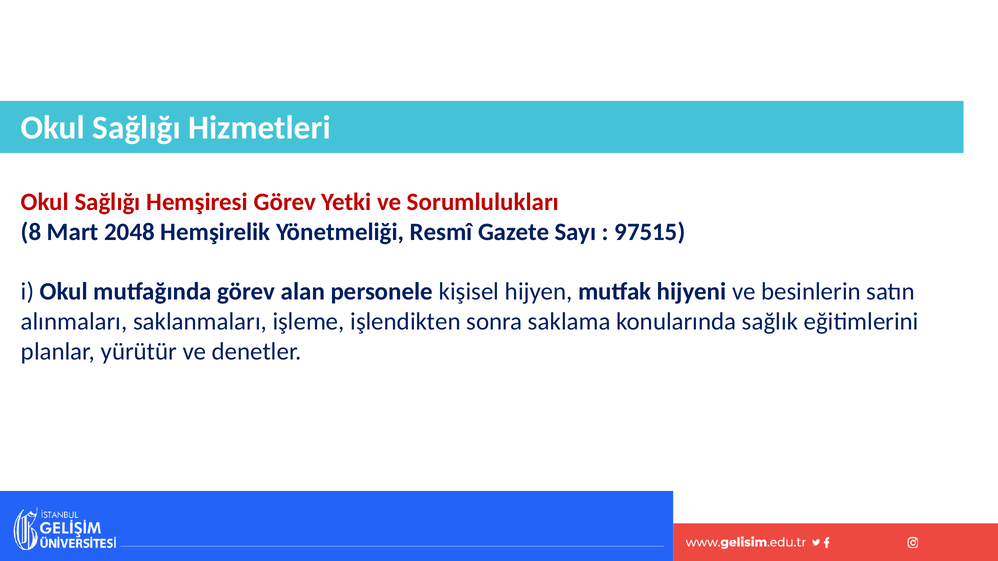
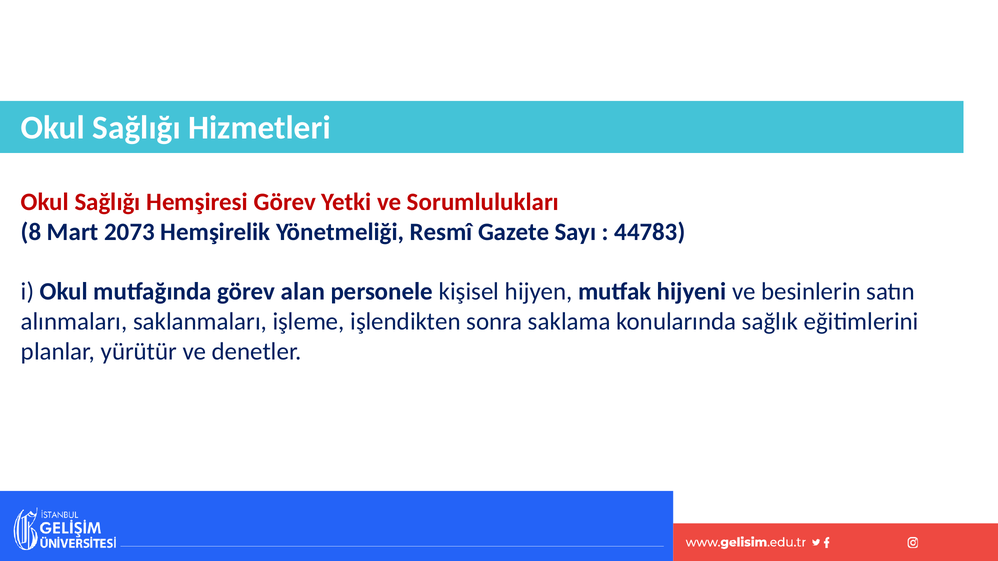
2048: 2048 -> 2073 (130, 232)
97515: 97515 -> 44783 (650, 232)
